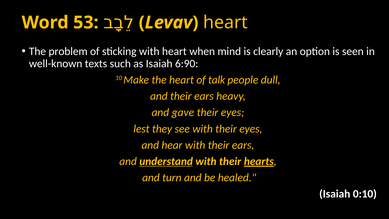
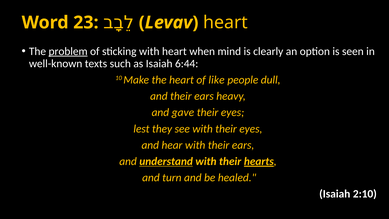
53: 53 -> 23 (86, 22)
problem underline: none -> present (68, 51)
6:90: 6:90 -> 6:44 (187, 63)
talk: talk -> like (217, 80)
0:10: 0:10 -> 2:10 (365, 194)
